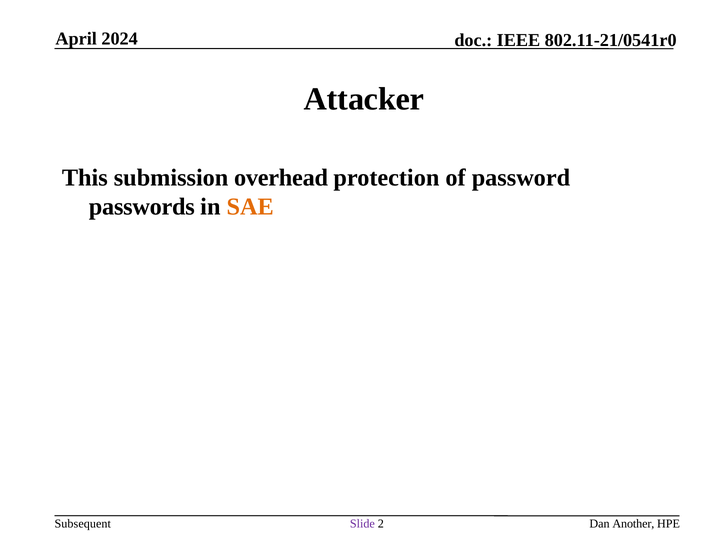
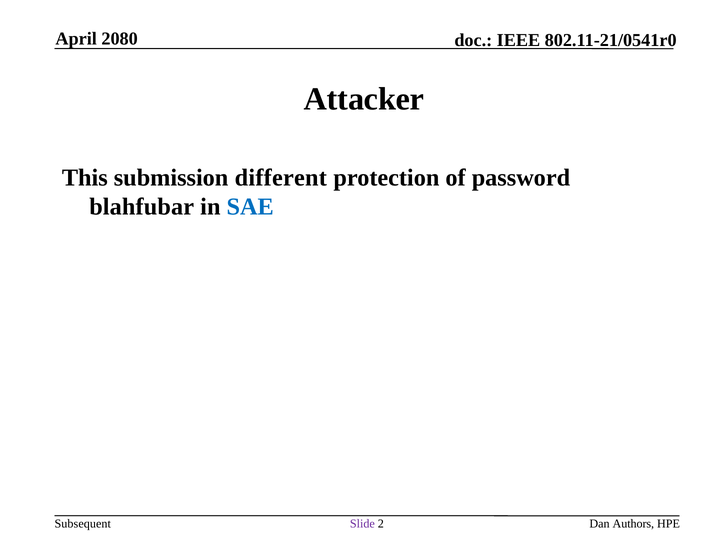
2024: 2024 -> 2080 (120, 39)
overhead: overhead -> different (281, 178)
passwords: passwords -> blahfubar (142, 207)
SAE colour: orange -> blue (250, 207)
Another: Another -> Authors (633, 524)
